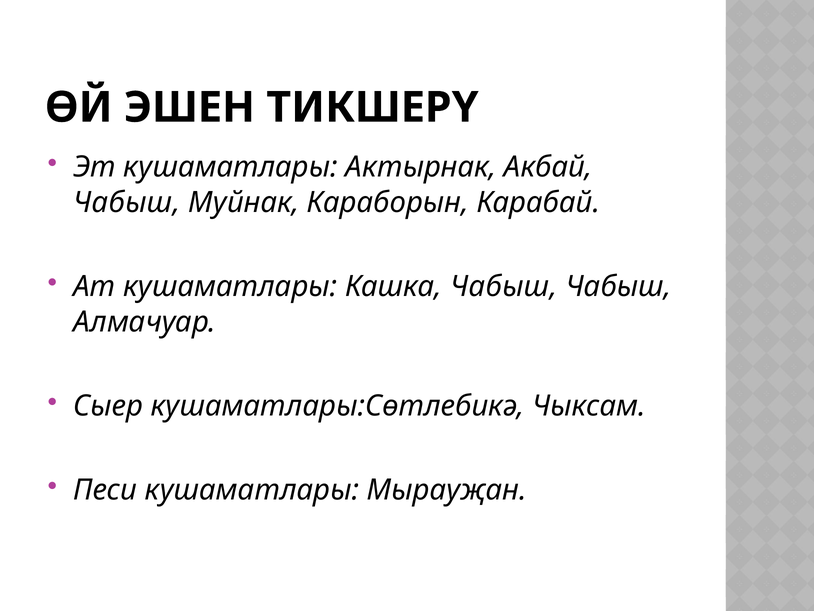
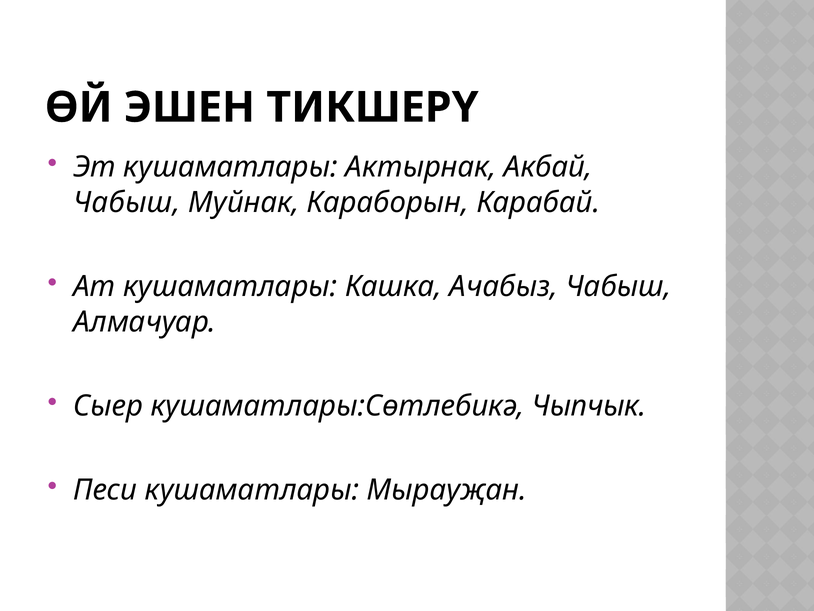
Кашка Чабыш: Чабыш -> Ачабыз (504, 286)
Чыксам: Чыксам -> Чыпчык (589, 406)
